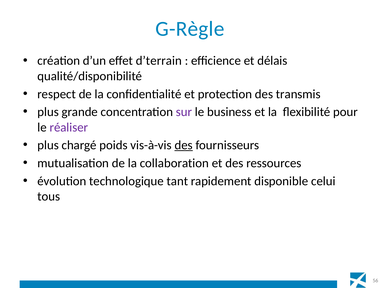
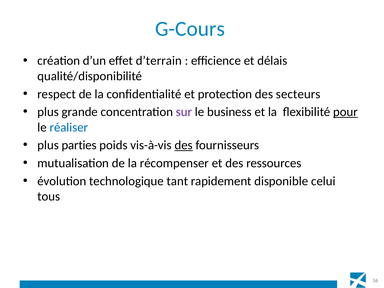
G-Règle: G-Règle -> G-Cours (190, 29)
transmis: transmis -> secteurs (298, 94)
pour underline: none -> present (345, 112)
réaliser colour: purple -> blue (69, 127)
chargé: chargé -> parties (79, 145)
collaboration: collaboration -> récompenser (174, 163)
